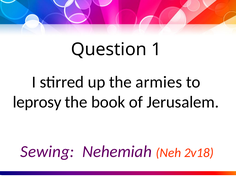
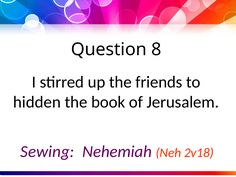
1: 1 -> 8 (156, 49)
armies: armies -> friends (159, 82)
leprosy: leprosy -> hidden (37, 102)
